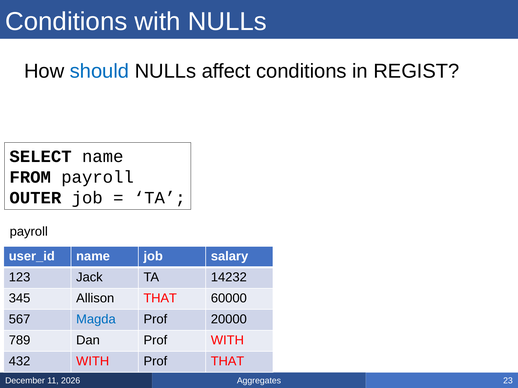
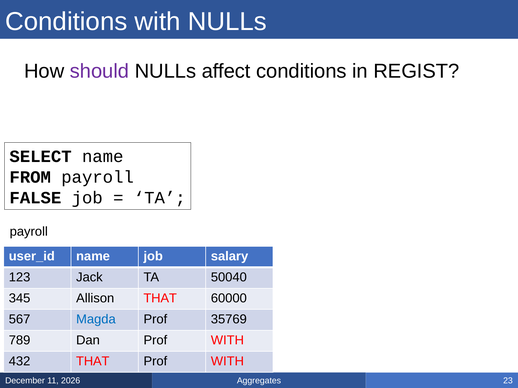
should colour: blue -> purple (100, 71)
OUTER: OUTER -> FALSE (35, 198)
14232: 14232 -> 50040 (229, 278)
20000: 20000 -> 35769 (229, 320)
432 WITH: WITH -> THAT (93, 362)
THAT: THAT -> WITH (227, 362)
